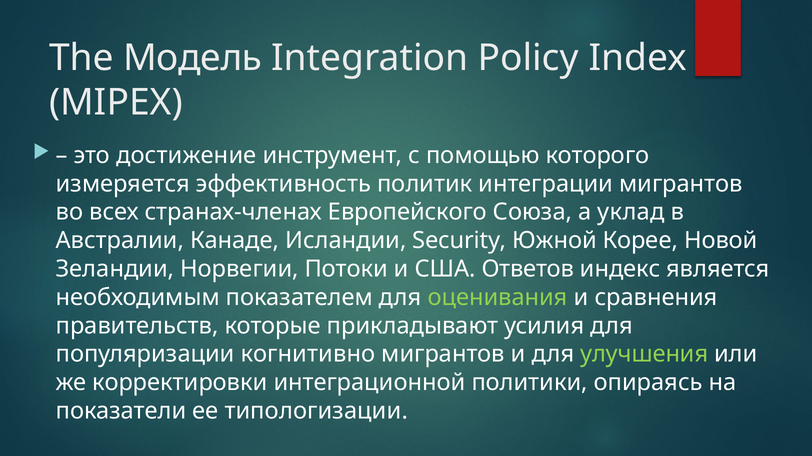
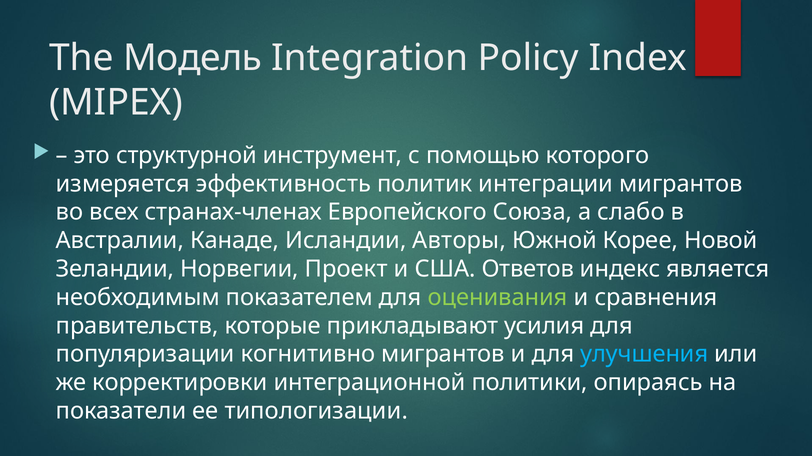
достижение: достижение -> структурной (186, 156)
уклад: уклад -> слабо (631, 213)
Security: Security -> Авторы (459, 241)
Потоки: Потоки -> Проект (346, 269)
улучшения colour: light green -> light blue (644, 355)
